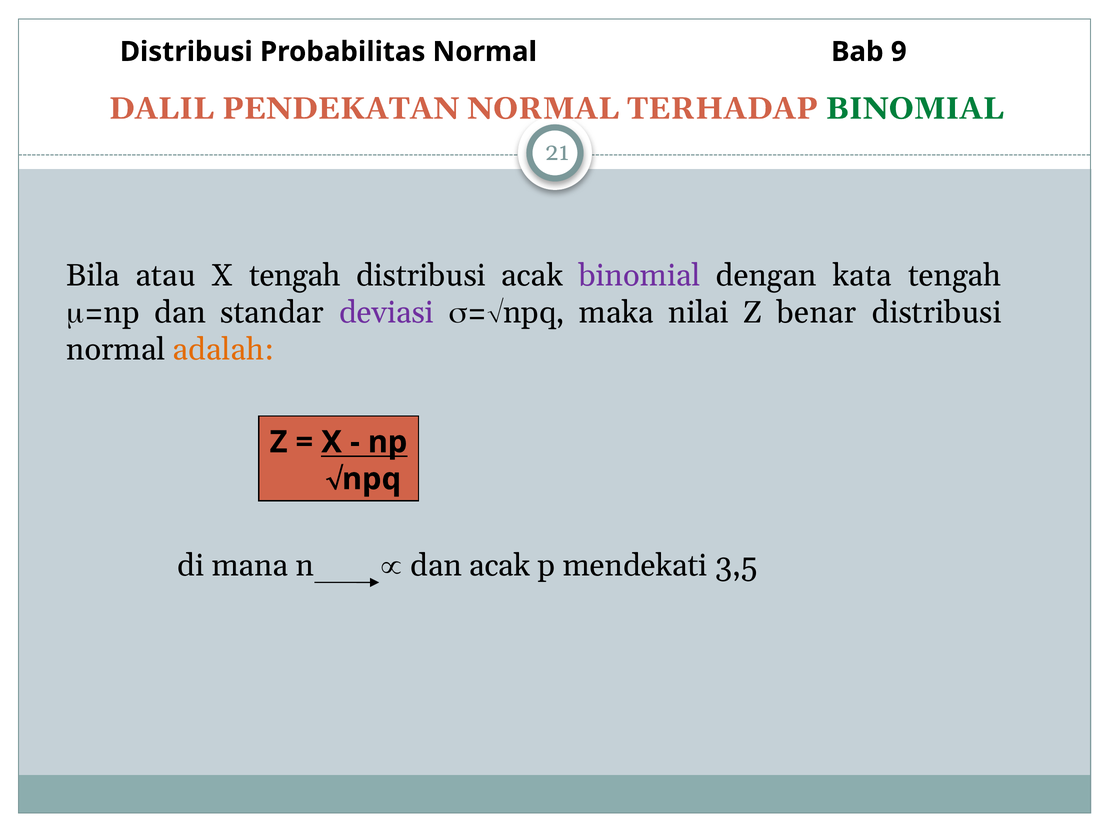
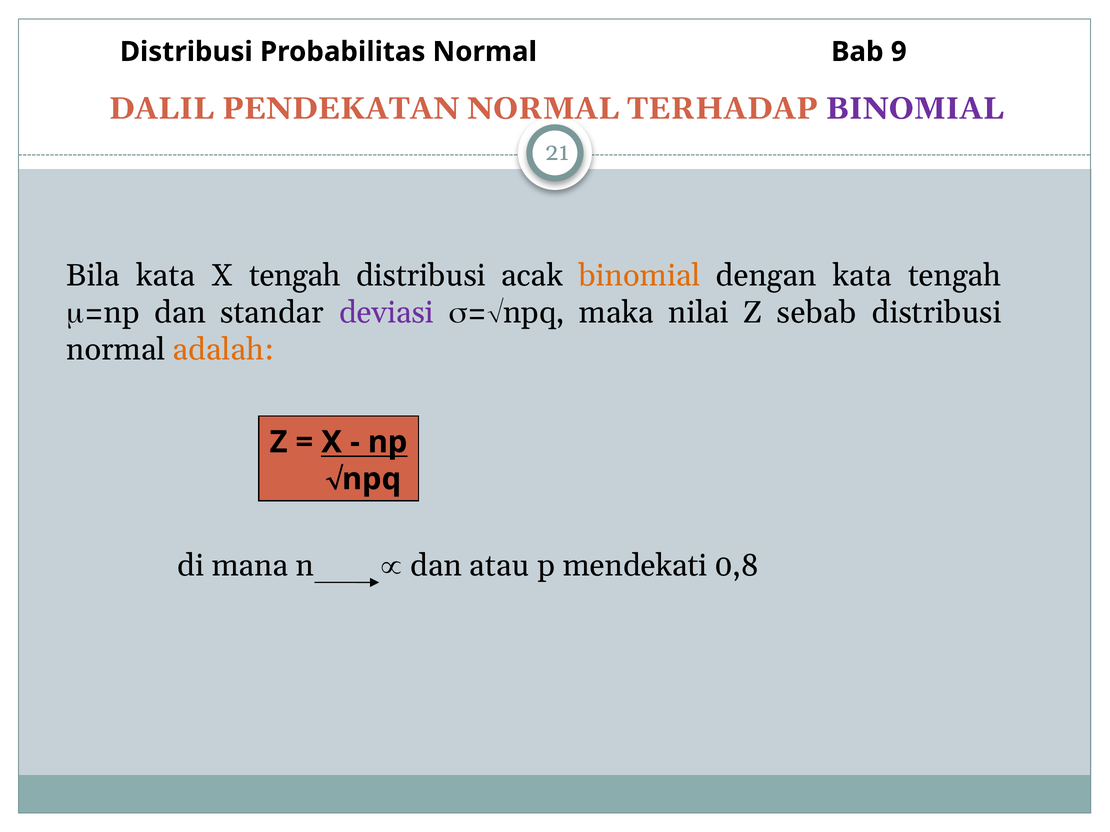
BINOMIAL colour: green -> purple (915, 109)
Bila atau: atau -> kata (166, 276)
binomial colour: purple -> orange (640, 276)
benar: benar -> sebab (817, 313)
dan acak: acak -> atau (500, 566)
3,5: 3,5 -> 0,8 (737, 566)
